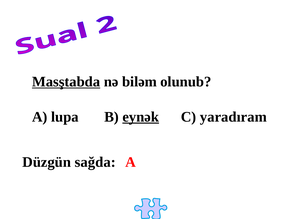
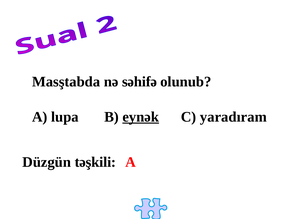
Masştabda underline: present -> none (66, 82)
biləm: biləm -> səhifə (140, 82)
sağda: sağda -> təşkili (95, 162)
